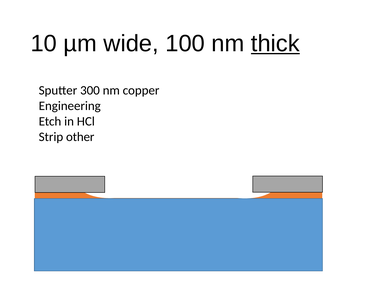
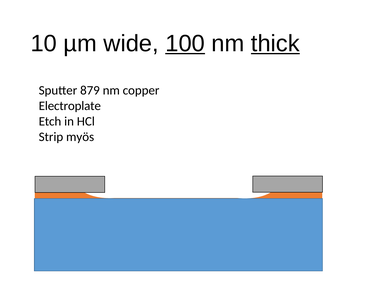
100 underline: none -> present (185, 43)
300: 300 -> 879 (90, 90)
Engineering: Engineering -> Electroplate (70, 106)
other: other -> myös (80, 137)
